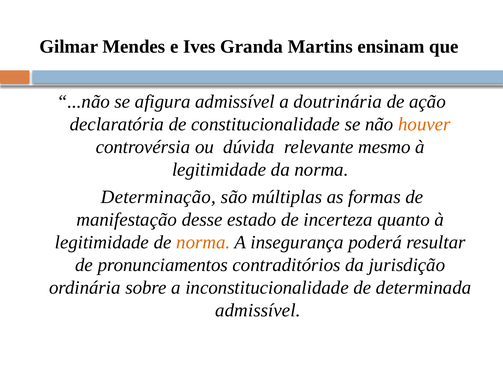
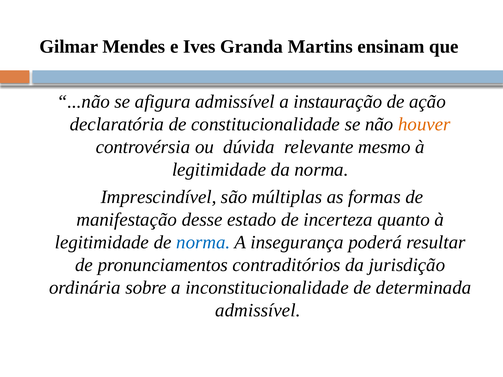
doutrinária: doutrinária -> instauração (338, 102)
Determinação: Determinação -> Imprescindível (159, 197)
norma colour: orange -> blue (203, 242)
